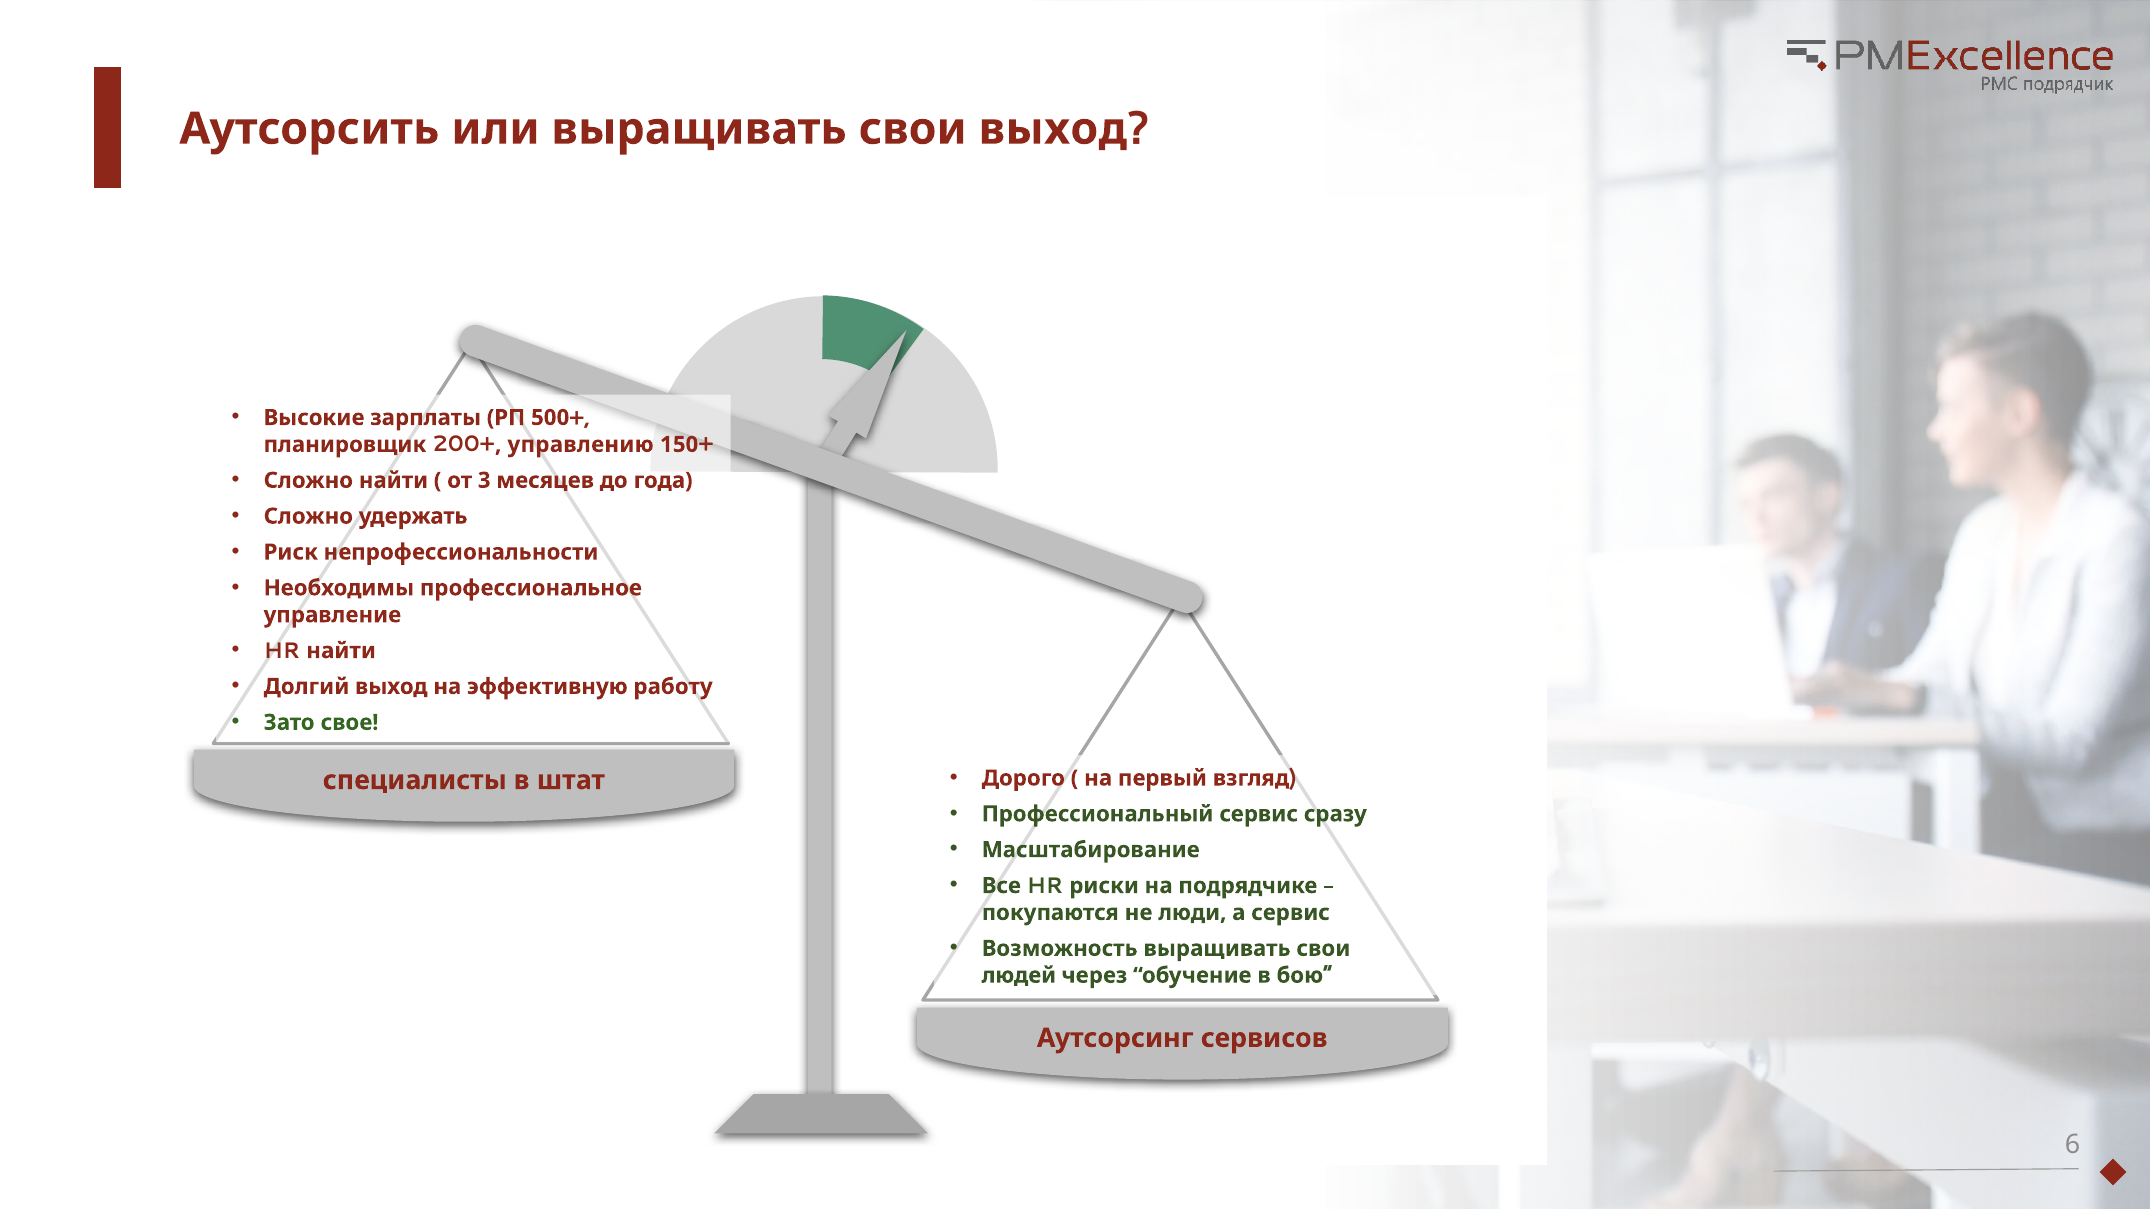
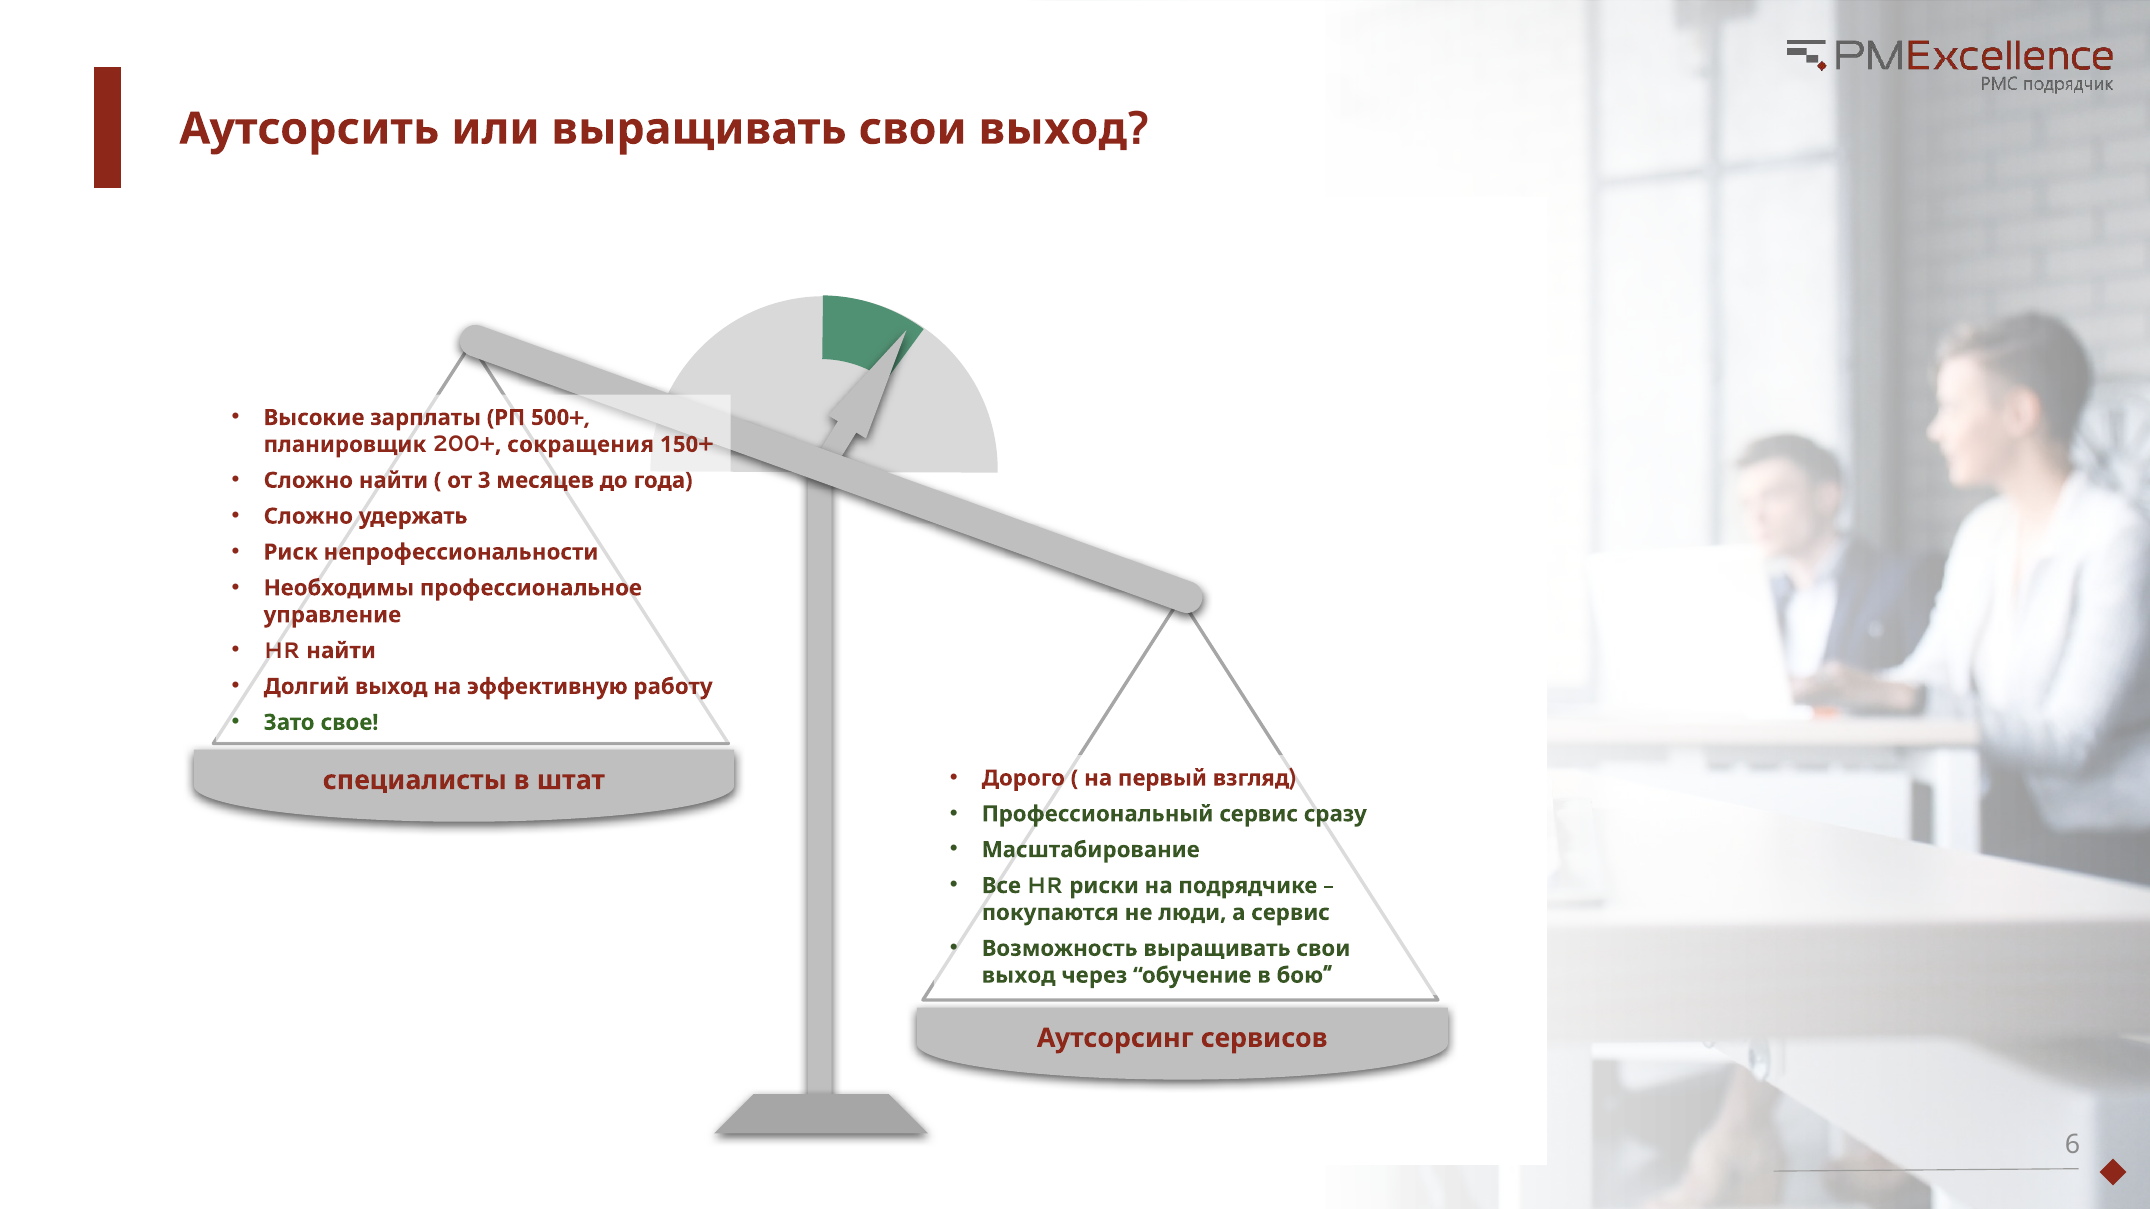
управлению: управлению -> сокращения (581, 445)
людей: людей -> выход (1019, 976)
